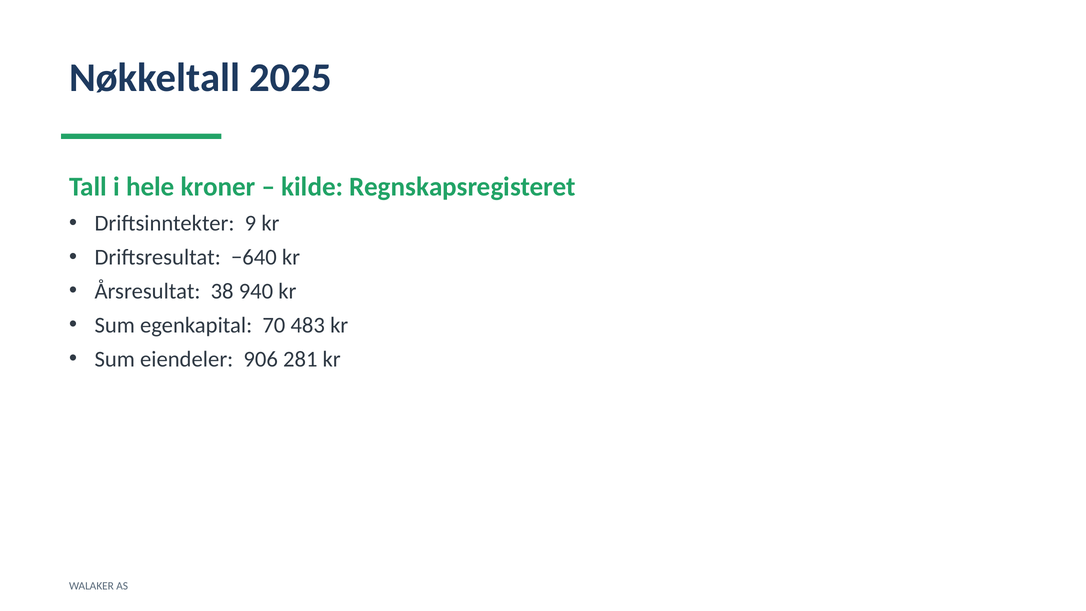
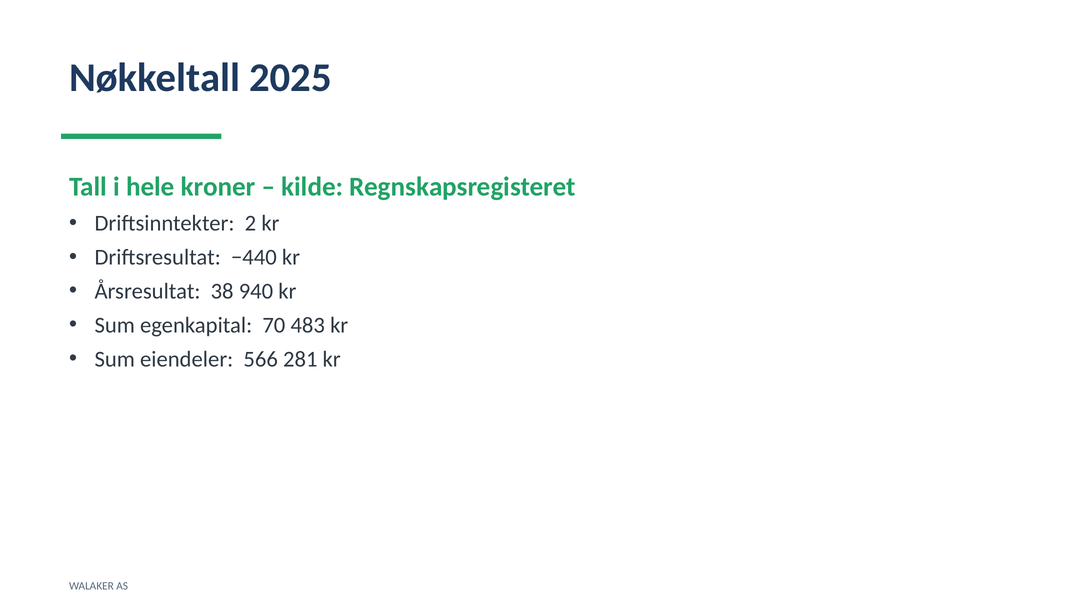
9: 9 -> 2 (250, 223)
−640: −640 -> −440 (254, 257)
906: 906 -> 566 (261, 359)
